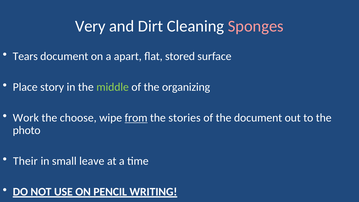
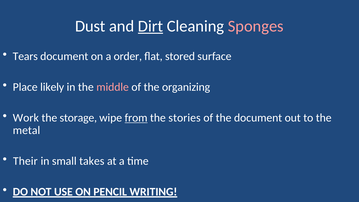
Very: Very -> Dust (90, 26)
Dirt underline: none -> present (151, 26)
apart: apart -> order (128, 56)
story: story -> likely (52, 87)
middle colour: light green -> pink (113, 87)
choose: choose -> storage (78, 118)
photo: photo -> metal (26, 130)
leave: leave -> takes (92, 161)
